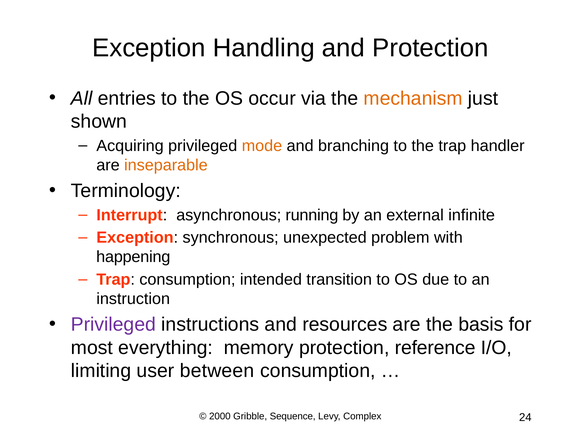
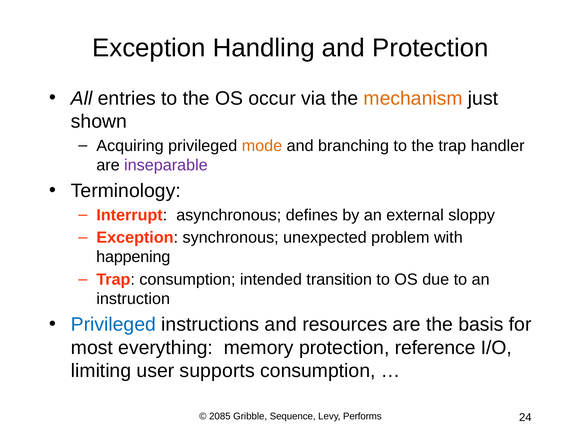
inseparable colour: orange -> purple (166, 165)
running: running -> defines (312, 215)
infinite: infinite -> sloppy (472, 215)
Privileged colour: purple -> blue (113, 324)
between: between -> supports (217, 371)
2000: 2000 -> 2085 (220, 416)
Complex: Complex -> Performs (362, 416)
